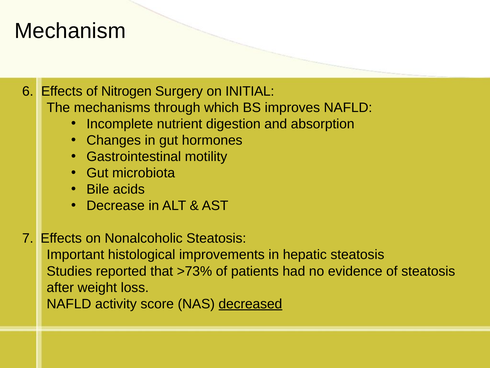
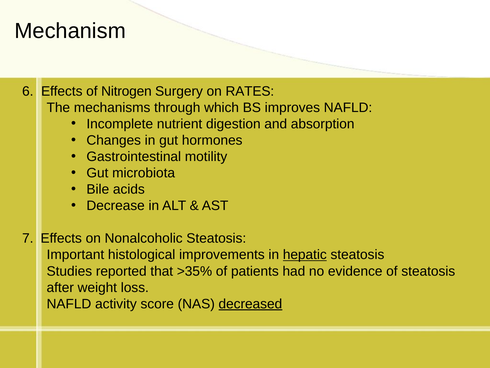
INITIAL: INITIAL -> RATES (250, 91)
hepatic underline: none -> present (305, 254)
>73%: >73% -> >35% (194, 271)
